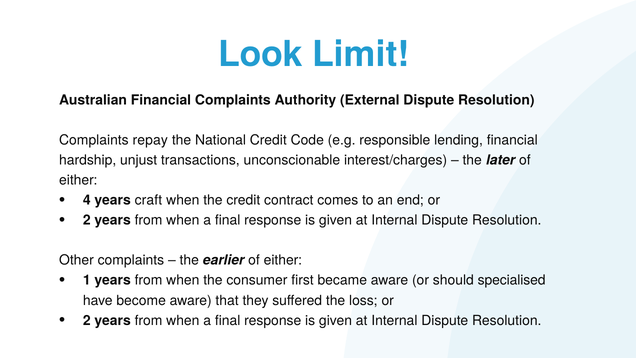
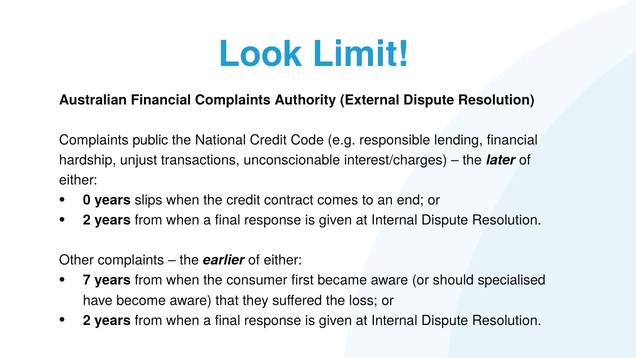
repay: repay -> public (150, 140)
4: 4 -> 0 (87, 200)
craft: craft -> slips (149, 200)
1: 1 -> 7 (87, 280)
